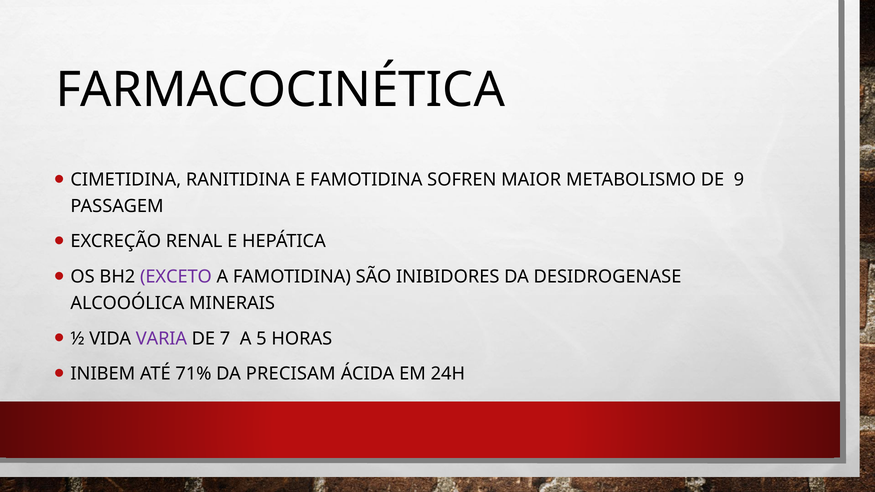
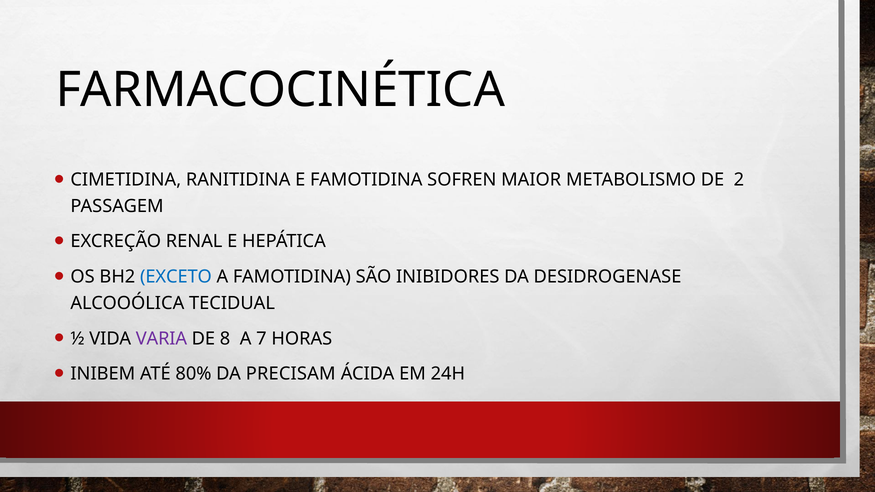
9: 9 -> 2 (739, 180)
EXCETO colour: purple -> blue (176, 277)
MINERAIS: MINERAIS -> TECIDUAL (232, 303)
7: 7 -> 8 (225, 339)
5: 5 -> 7 (261, 339)
71%: 71% -> 80% (193, 374)
